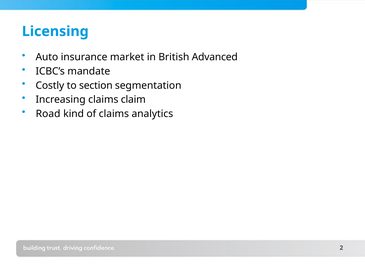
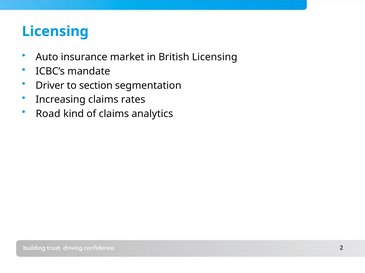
British Advanced: Advanced -> Licensing (215, 57)
Costly: Costly -> Driver (50, 86)
claim: claim -> rates (133, 100)
